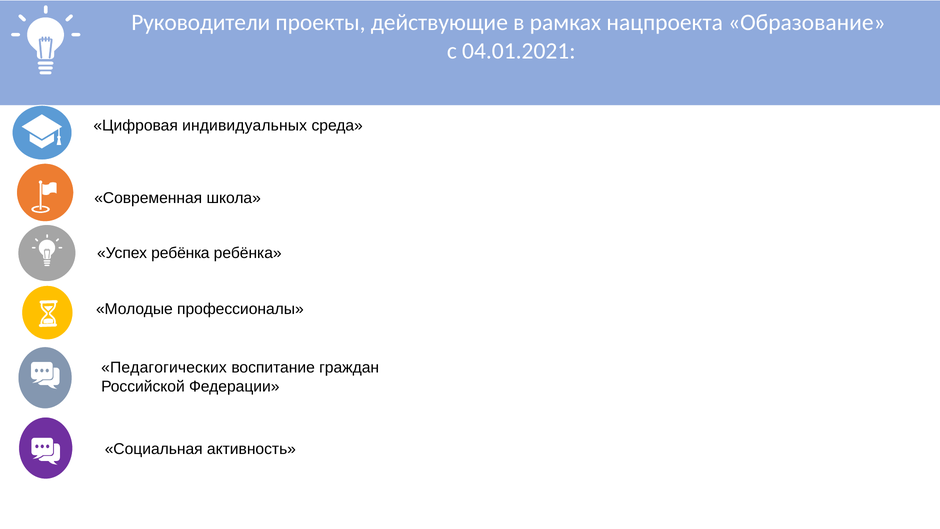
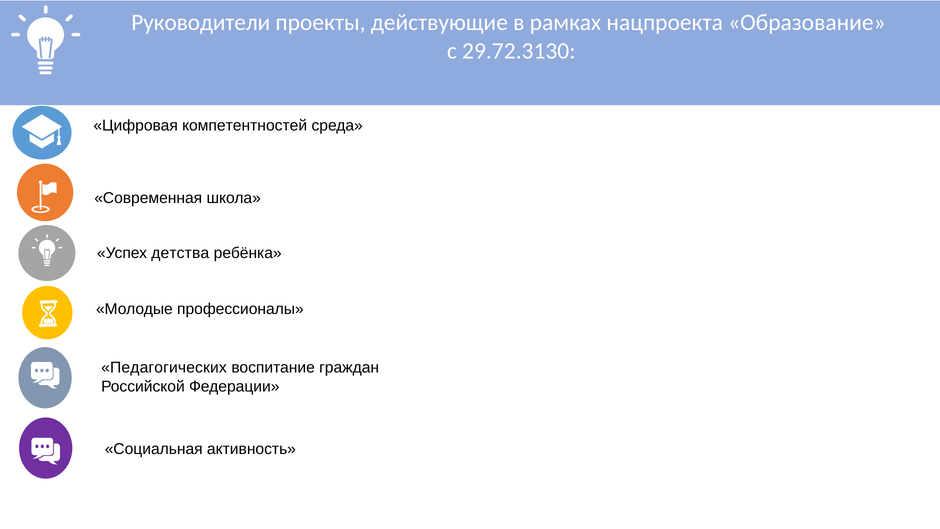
04.01.2021: 04.01.2021 -> 29.72.3130 (519, 51)
индивидуальных: индивидуальных -> компетентностей (245, 126)
Успех ребёнка: ребёнка -> детства (180, 253)
